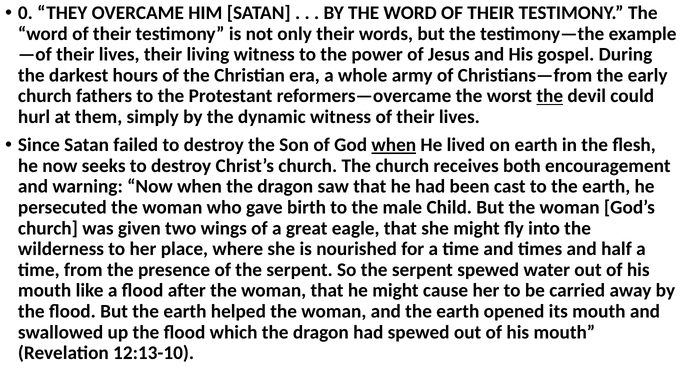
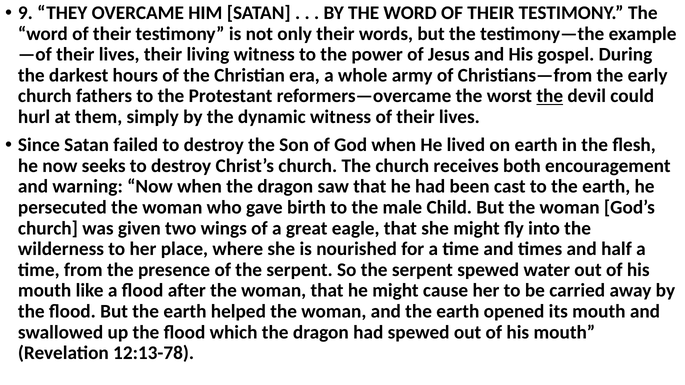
0: 0 -> 9 (25, 13)
when underline: present -> none (394, 145)
12:13-10: 12:13-10 -> 12:13-78 (154, 353)
